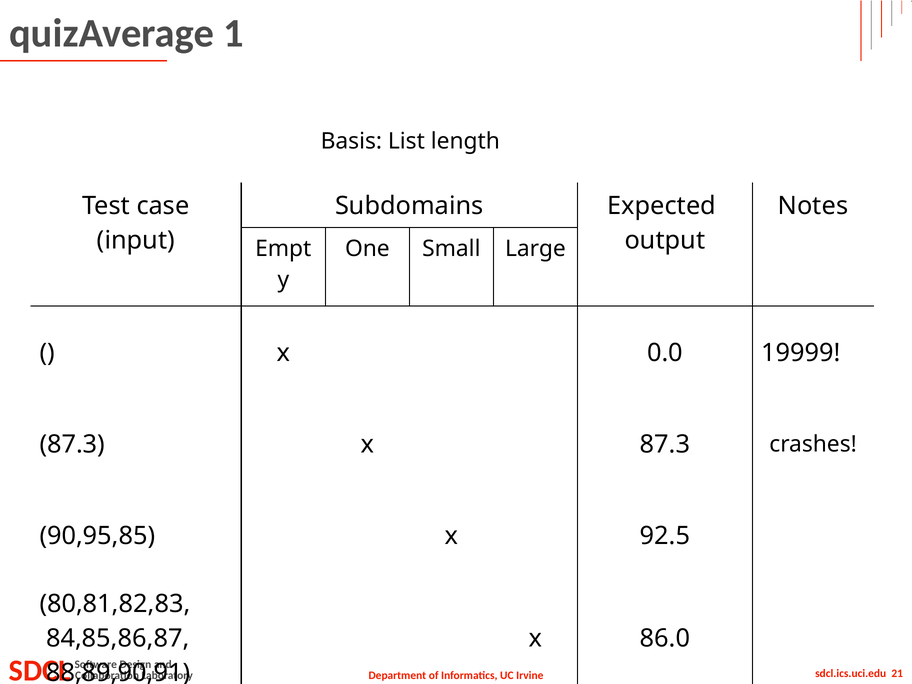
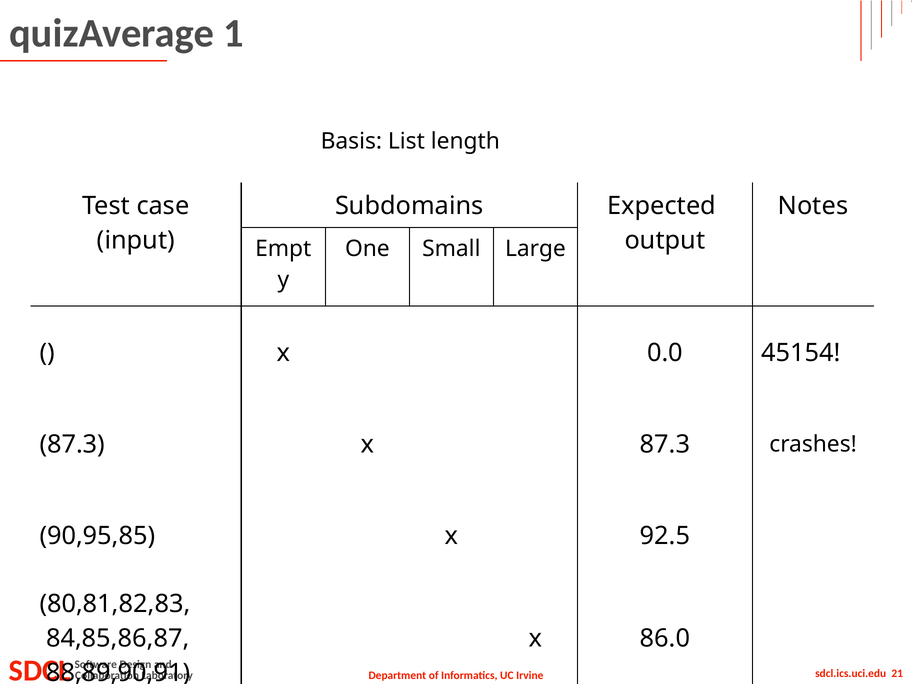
19999: 19999 -> 45154 (801, 353)
